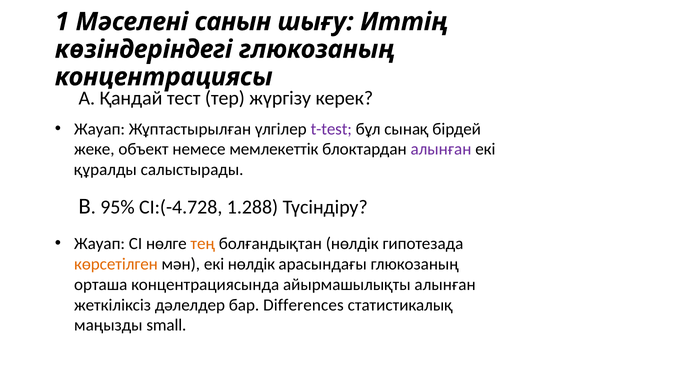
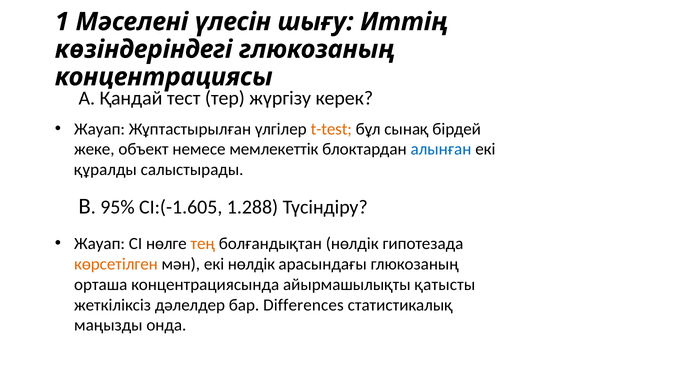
санын: санын -> үлесін (233, 22)
t-test colour: purple -> orange (331, 129)
алынған colour: purple -> blue (441, 150)
CI:(-4.728: CI:(-4.728 -> CI:(-1.605 (181, 208)
айырмашылықты алынған: алынған -> қатысты (445, 285)
small: small -> онда (166, 326)
